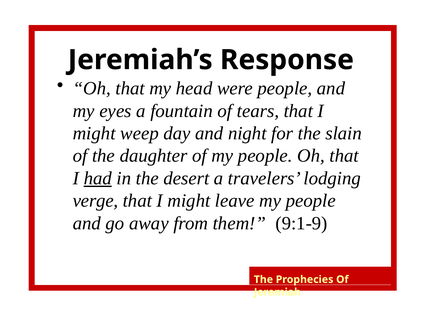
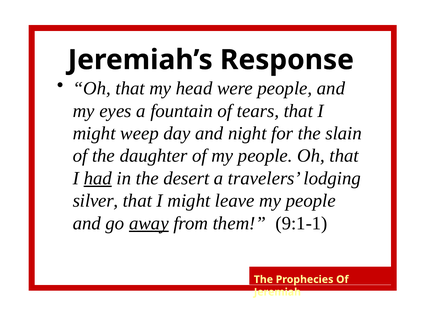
verge: verge -> silver (96, 201)
away underline: none -> present (149, 224)
9:1-9: 9:1-9 -> 9:1-1 (302, 224)
